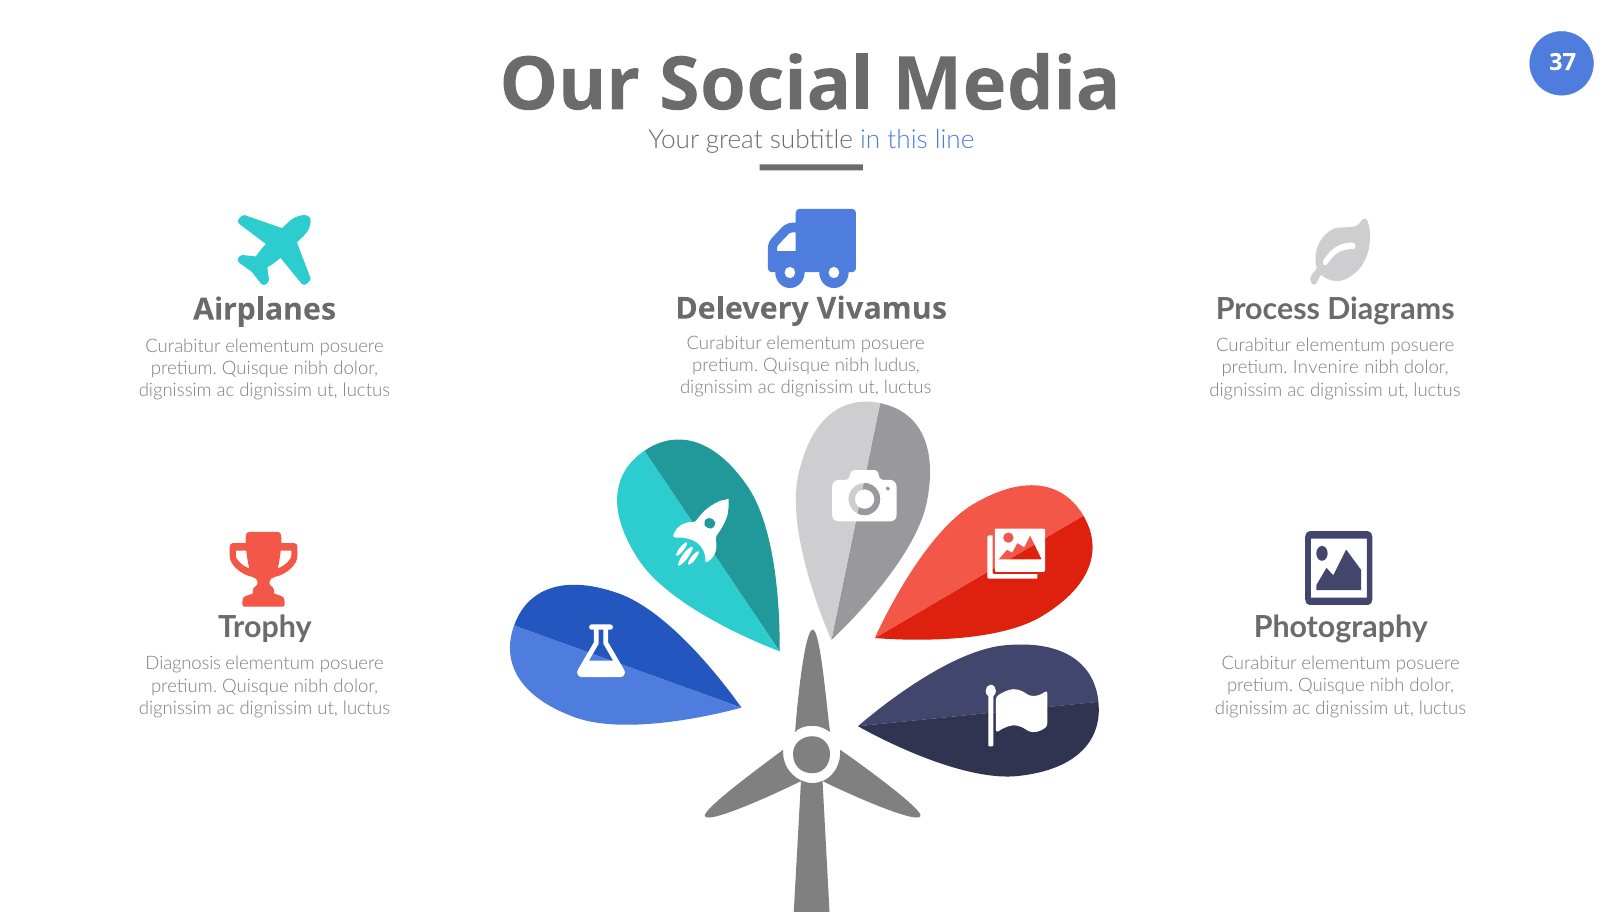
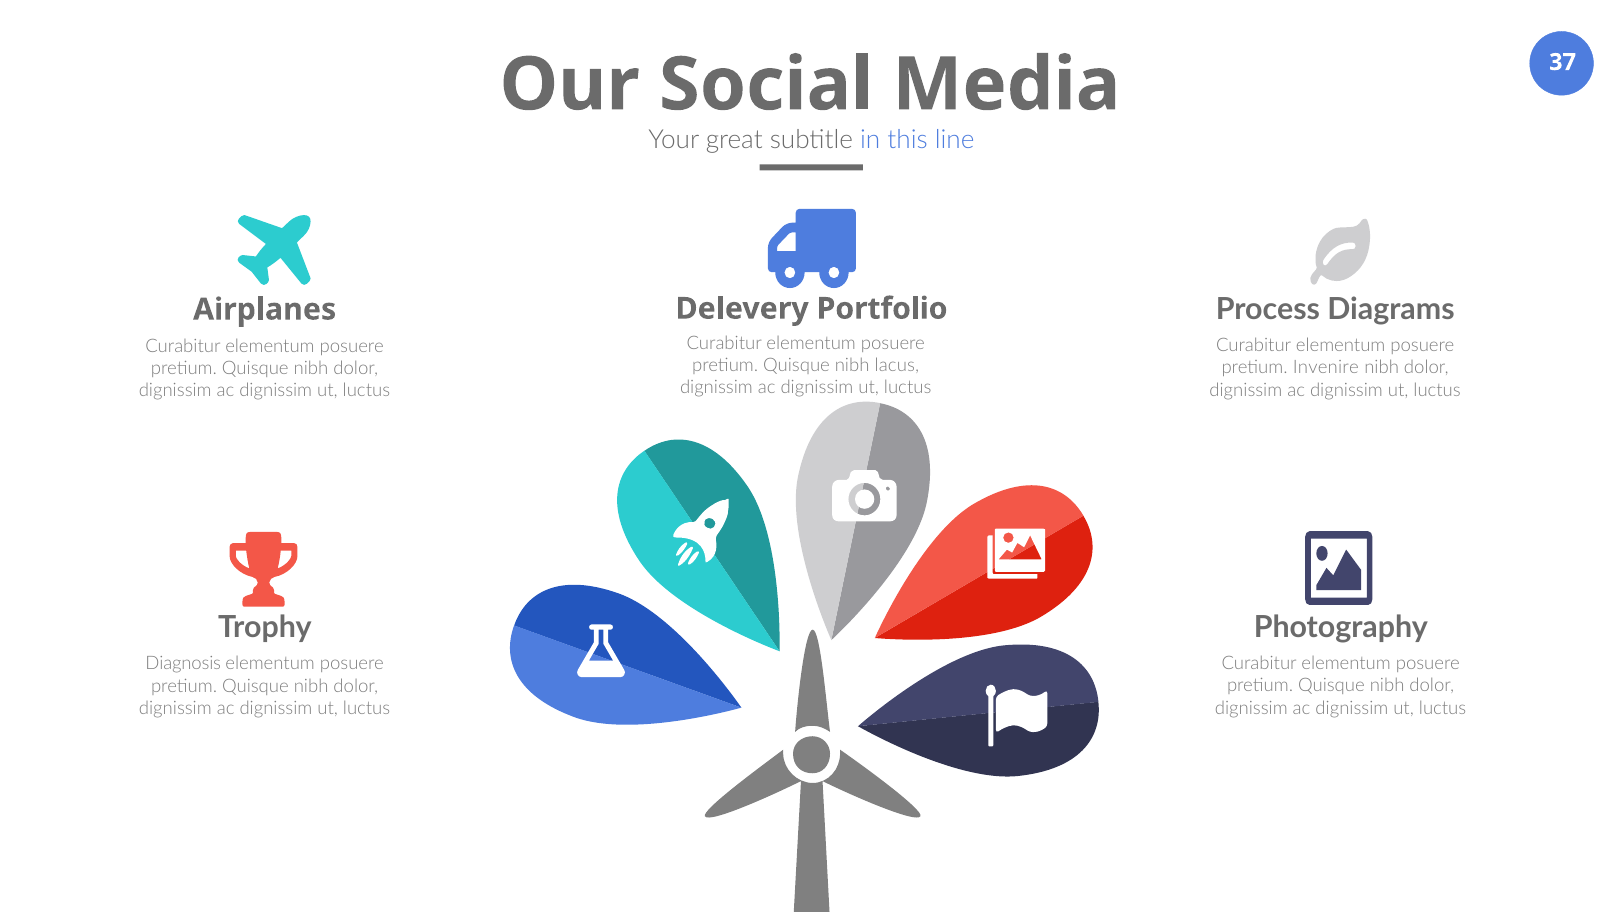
Vivamus: Vivamus -> Portfolio (882, 308)
ludus: ludus -> lacus (897, 365)
